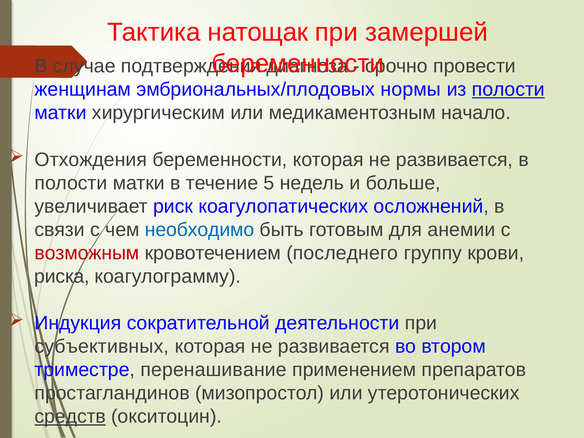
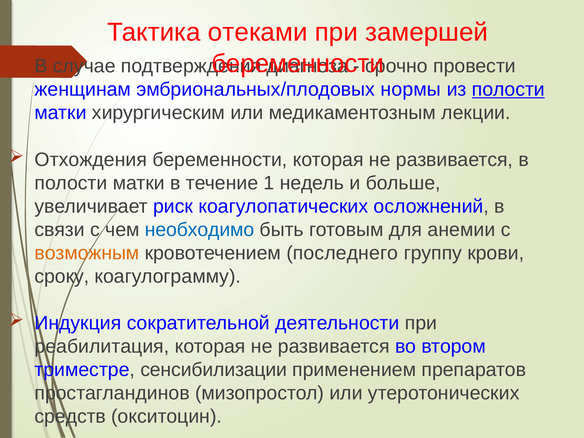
натощак: натощак -> отеками (258, 32)
начало: начало -> лекции (476, 113)
5: 5 -> 1 (269, 183)
возможным colour: red -> orange (87, 253)
риска: риска -> сроку (62, 276)
субъективных: субъективных -> реабилитация (102, 346)
перенашивание: перенашивание -> сенсибилизации (214, 370)
средств underline: present -> none (70, 417)
